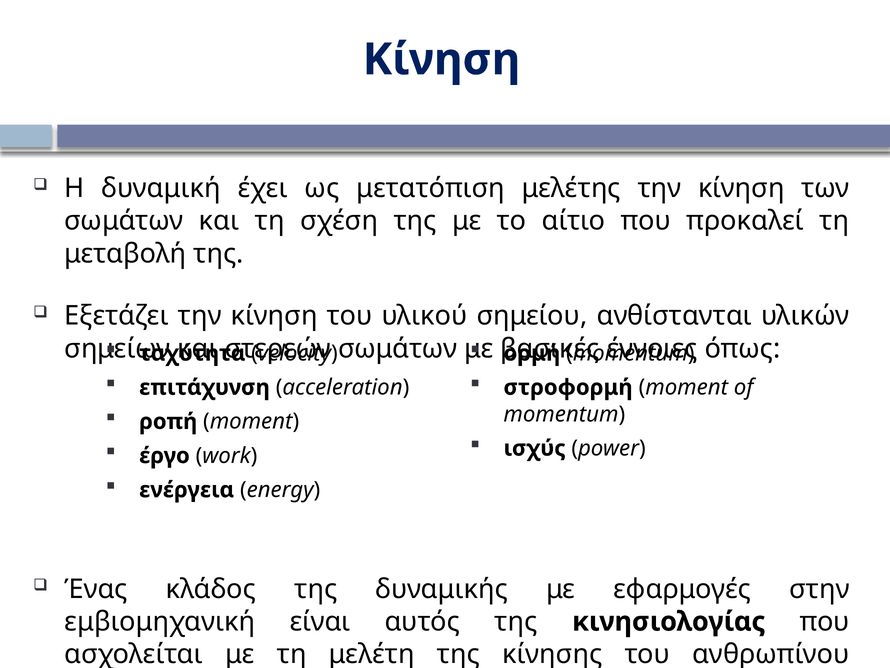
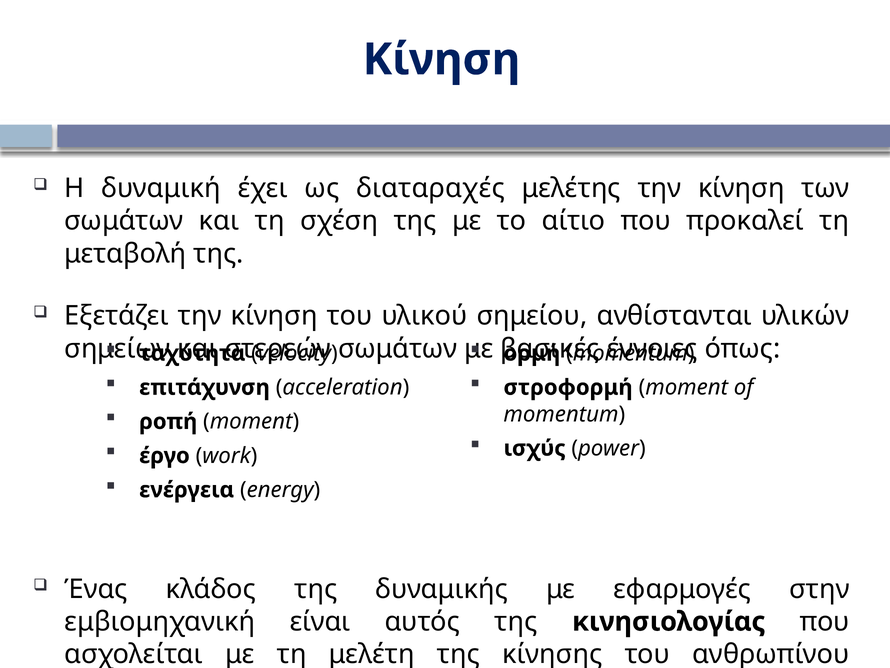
μετατόπιση: μετατόπιση -> διαταραχές (430, 188)
